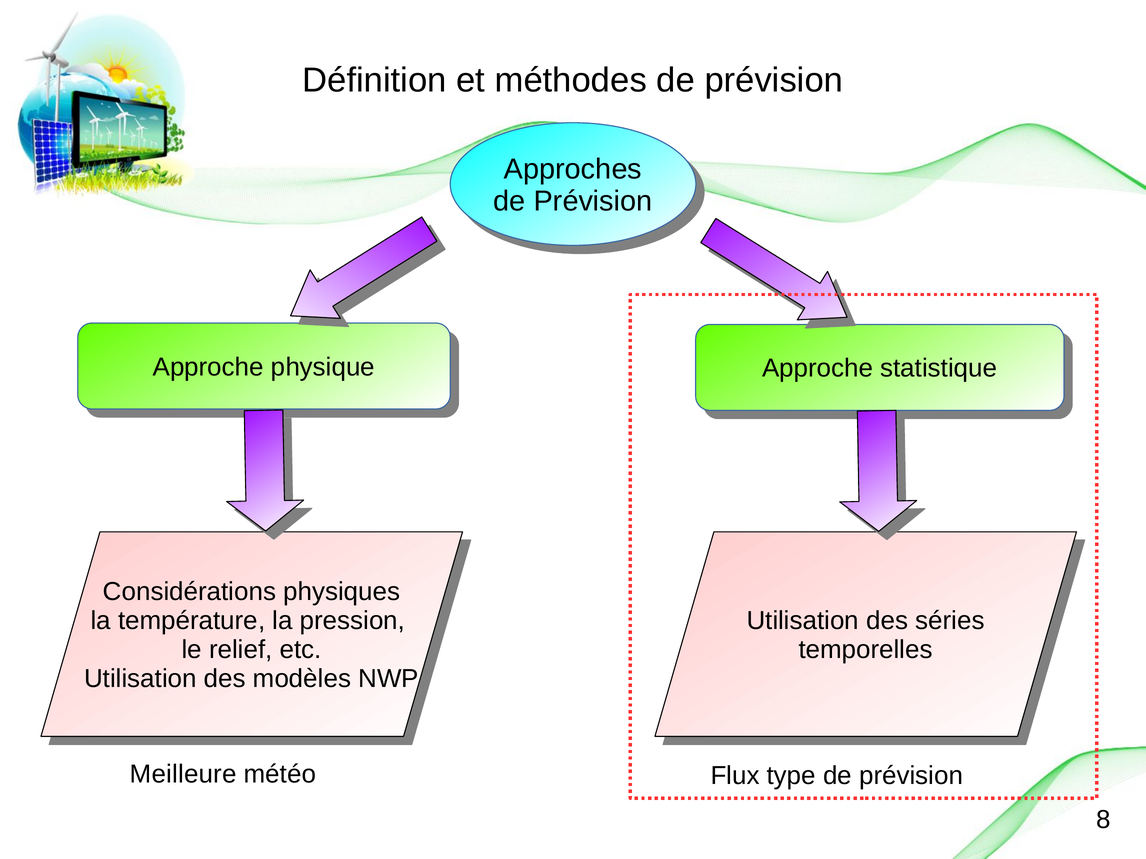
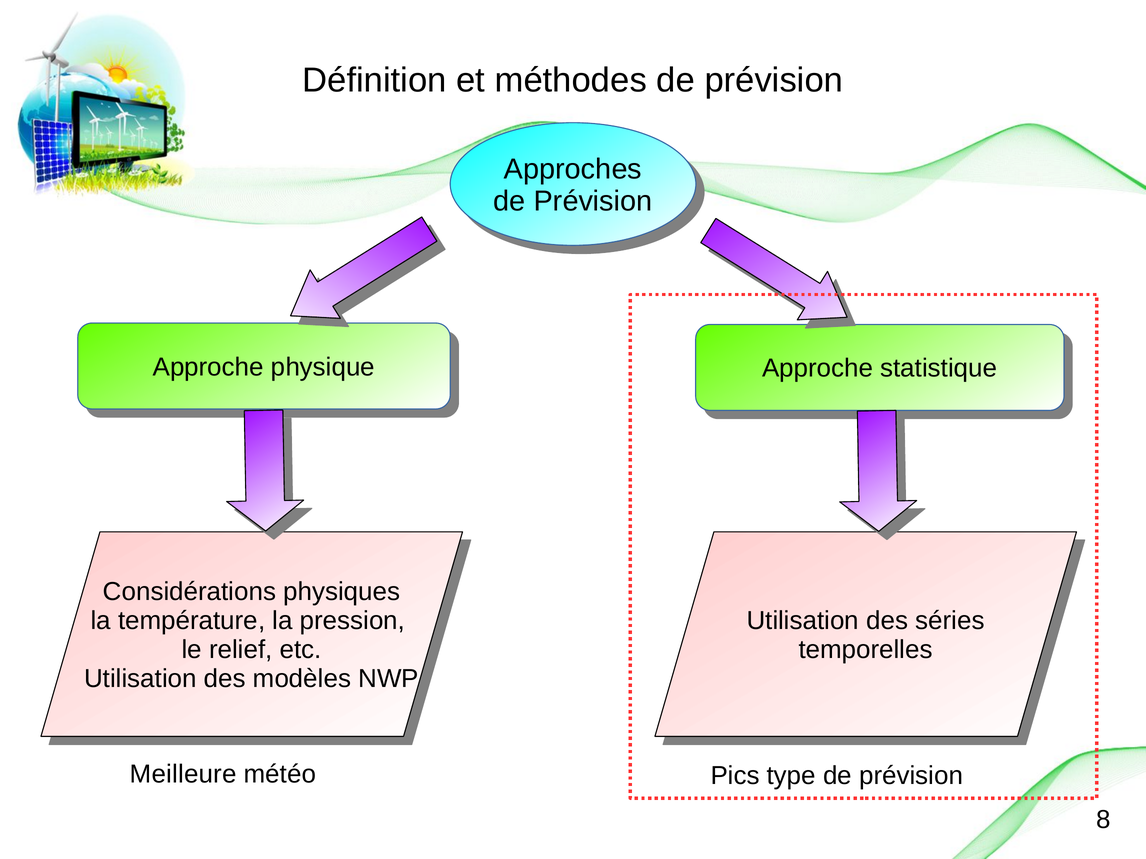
Flux: Flux -> Pics (735, 776)
